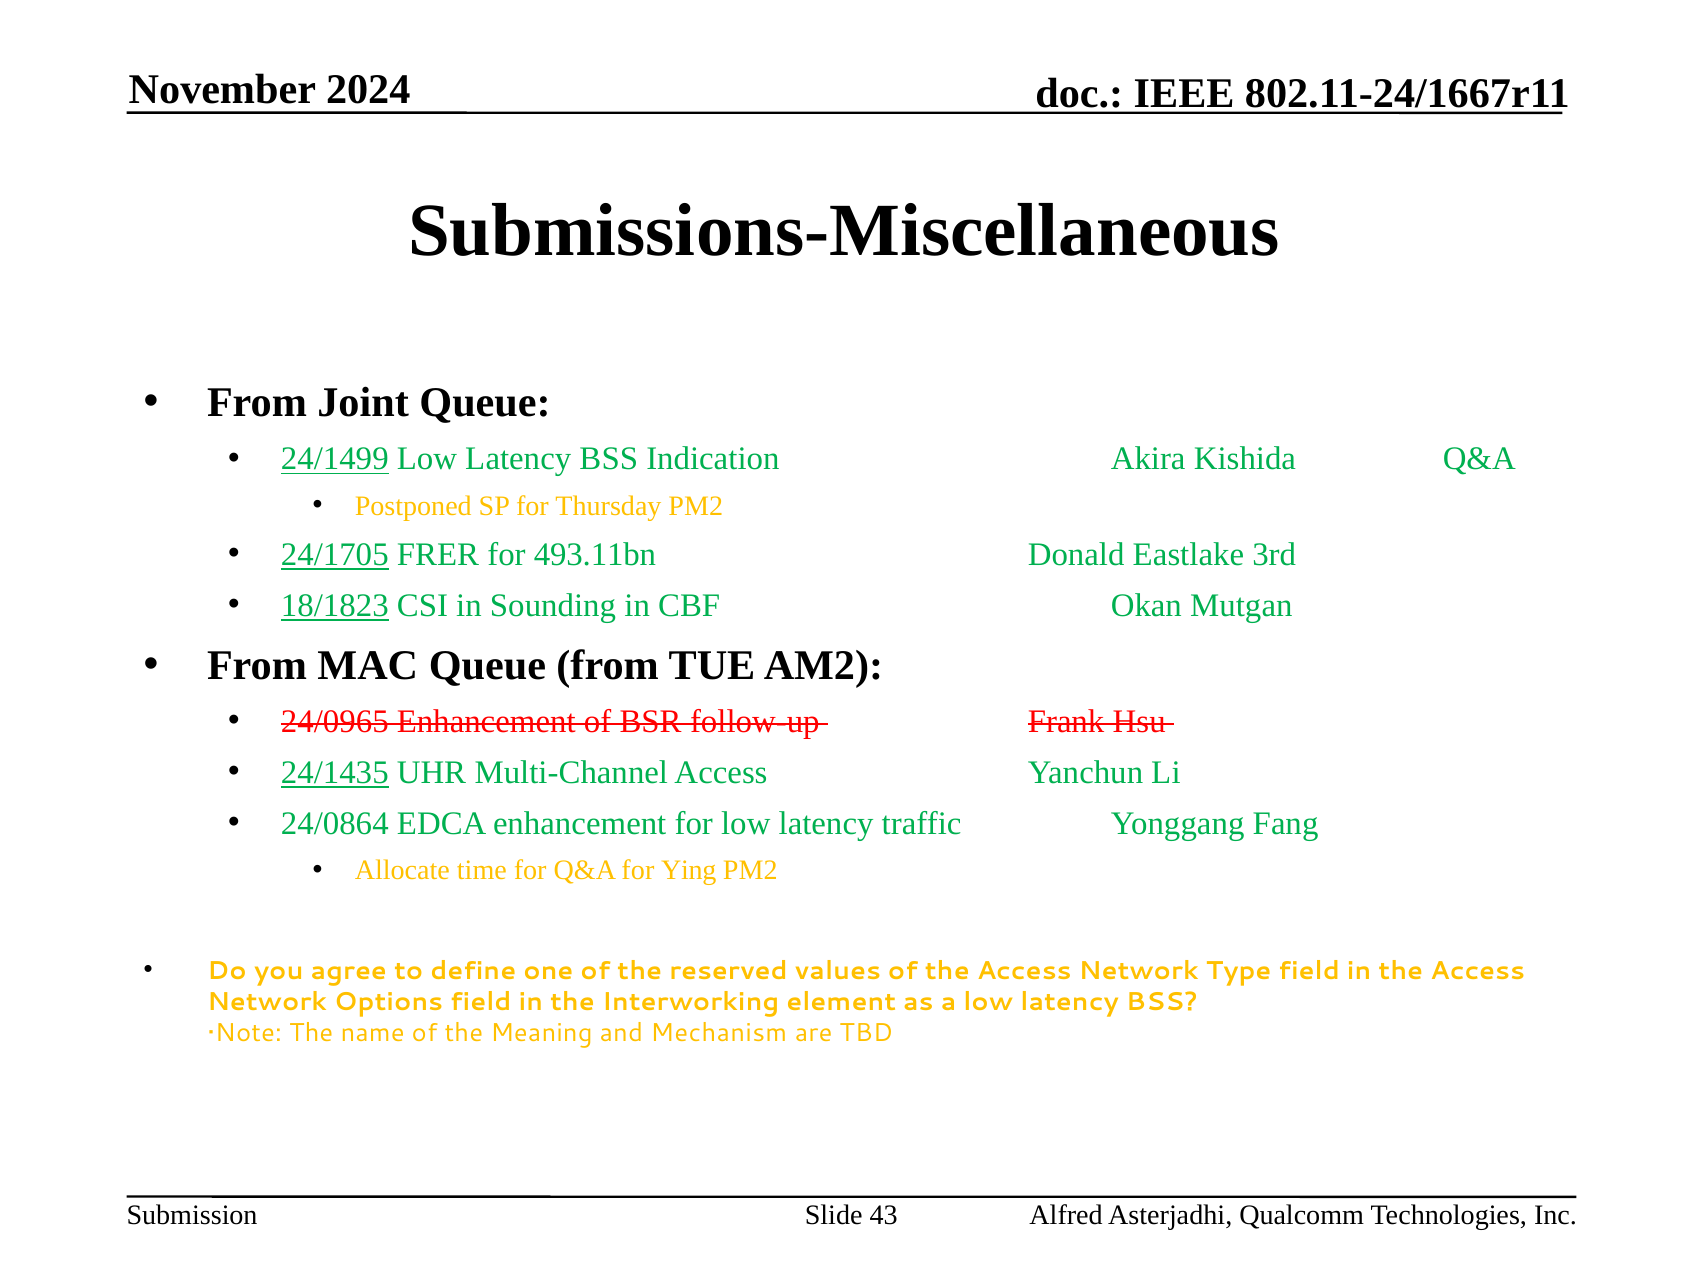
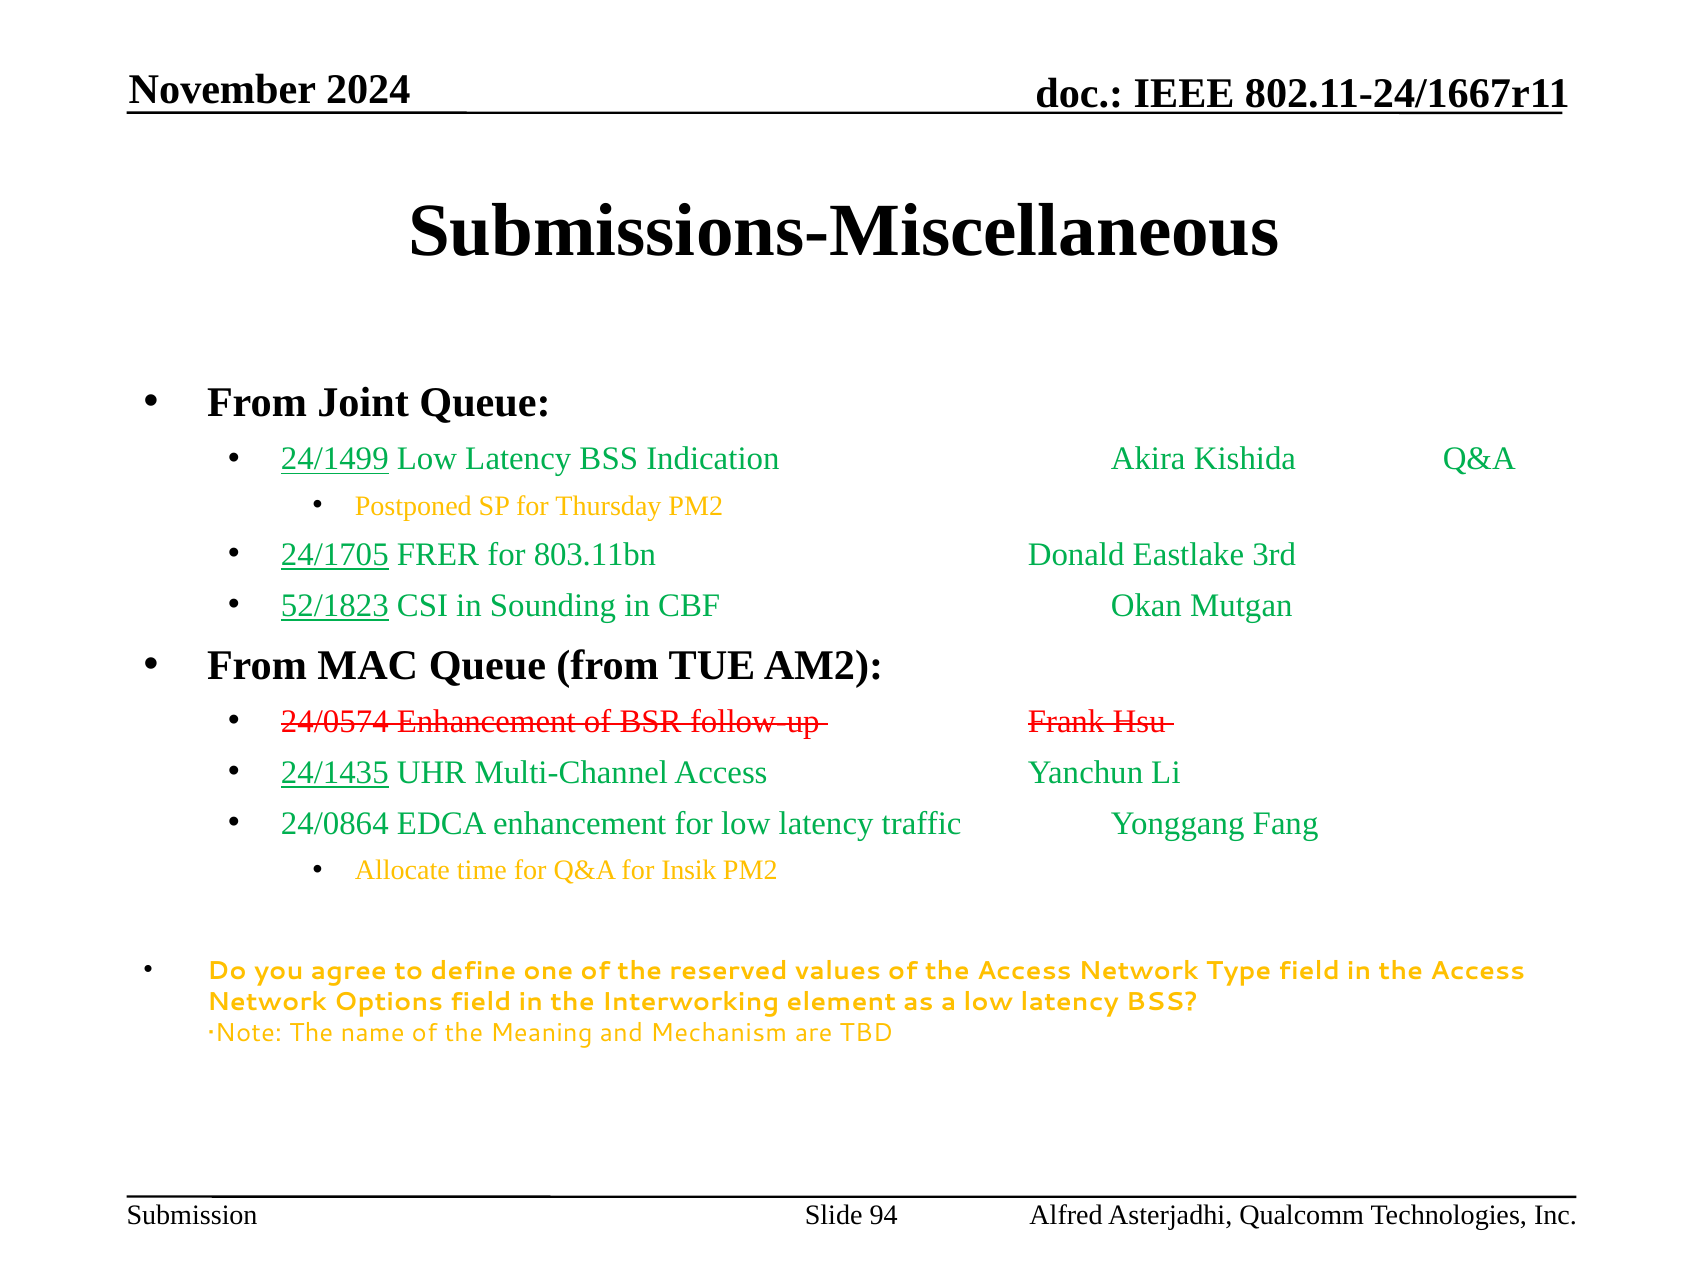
493.11bn: 493.11bn -> 803.11bn (595, 554)
18/1823: 18/1823 -> 52/1823 (335, 605)
24/0965: 24/0965 -> 24/0574 (335, 721)
Ying: Ying -> Insik (689, 870)
43: 43 -> 94 (884, 1215)
